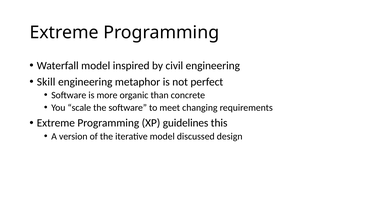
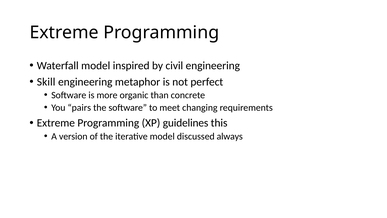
scale: scale -> pairs (79, 107)
design: design -> always (230, 136)
